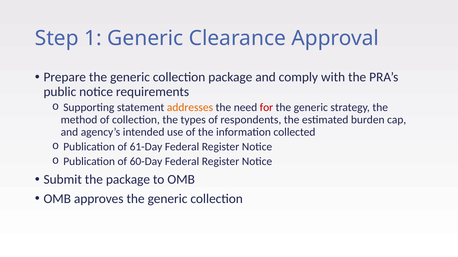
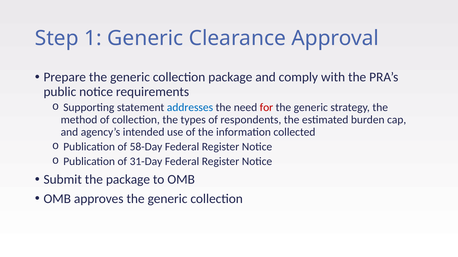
addresses colour: orange -> blue (190, 108)
61-Day: 61-Day -> 58-Day (146, 147)
60-Day: 60-Day -> 31-Day (146, 162)
